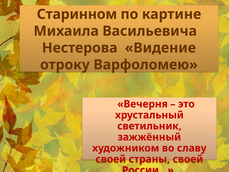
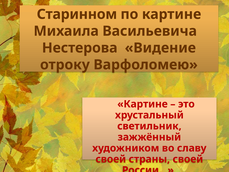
Вечерня: Вечерня -> Картине (143, 104)
